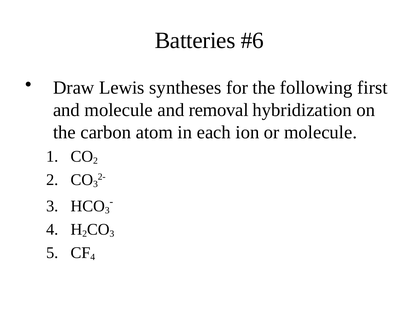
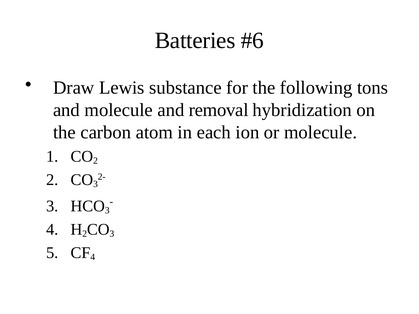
syntheses: syntheses -> substance (185, 88)
first: first -> tons (373, 88)
